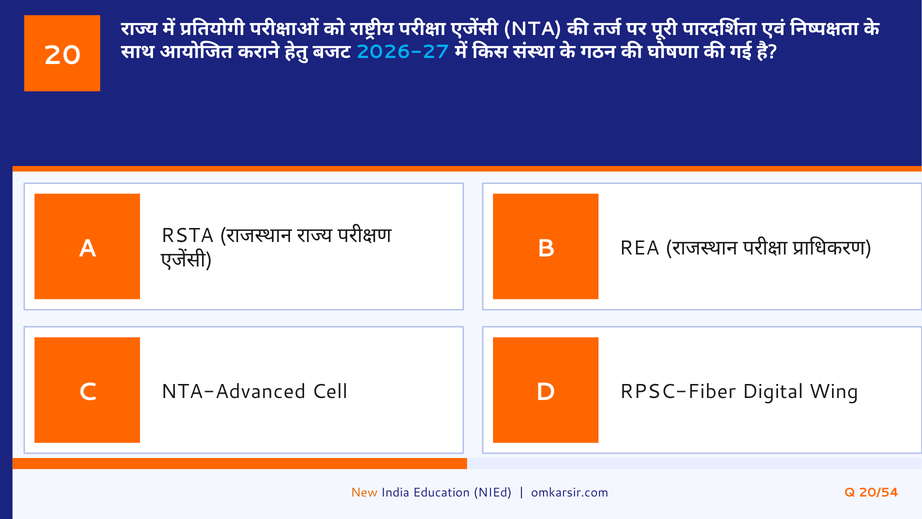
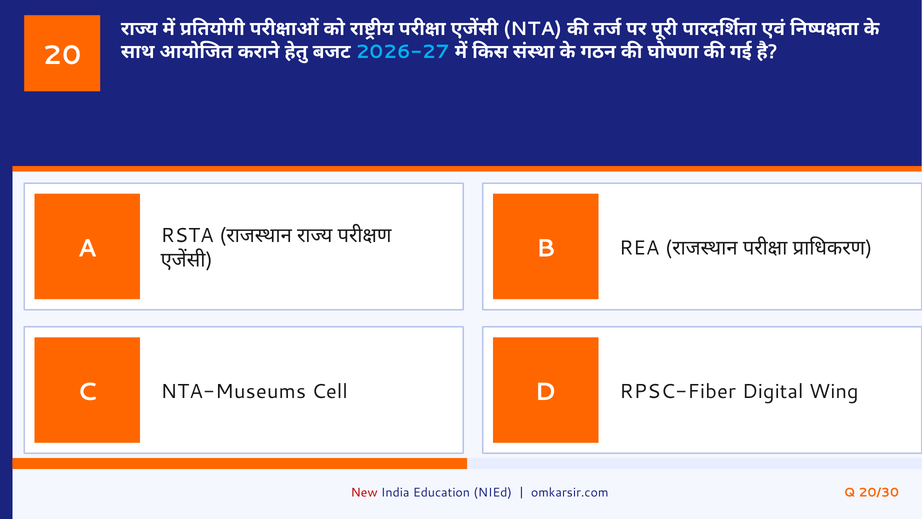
NTA-Advanced: NTA-Advanced -> NTA-Museums (233, 391)
New colour: orange -> red (364, 492)
20/54: 20/54 -> 20/30 (879, 492)
